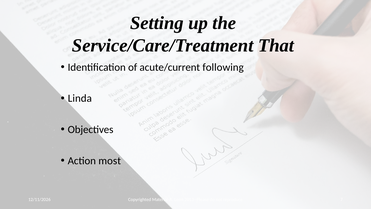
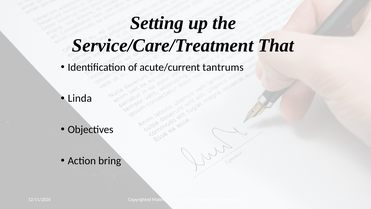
following: following -> tantrums (223, 67)
most: most -> bring (110, 160)
